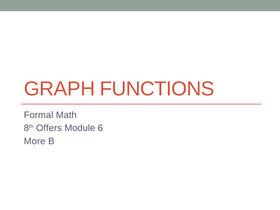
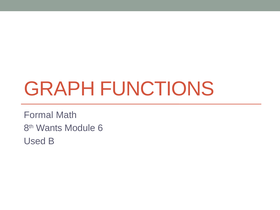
Offers: Offers -> Wants (49, 128)
More: More -> Used (35, 141)
